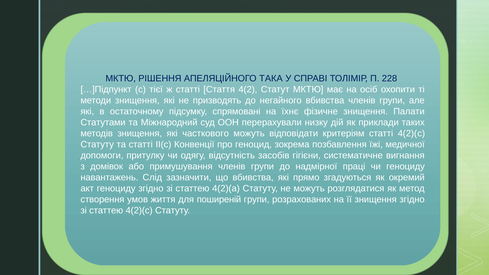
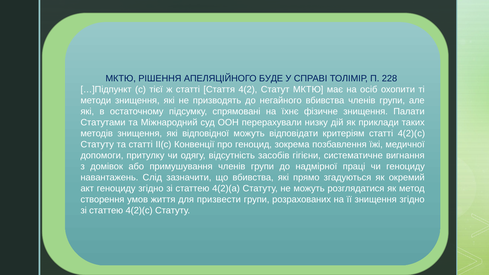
ТАКА: ТАКА -> БУДЕ (271, 78)
часткового: часткового -> відповідної (206, 133)
поширеній: поширеній -> призвести (219, 199)
